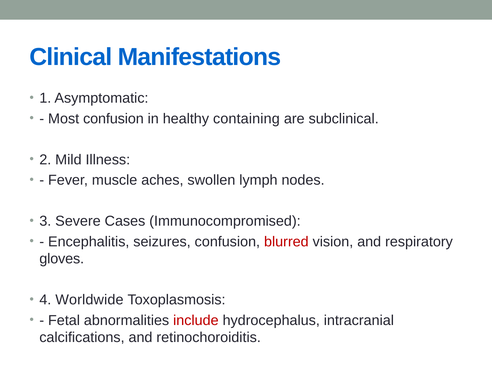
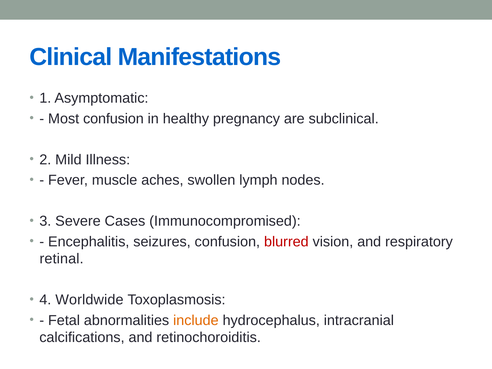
containing: containing -> pregnancy (246, 119)
gloves: gloves -> retinal (62, 259)
include colour: red -> orange (196, 320)
